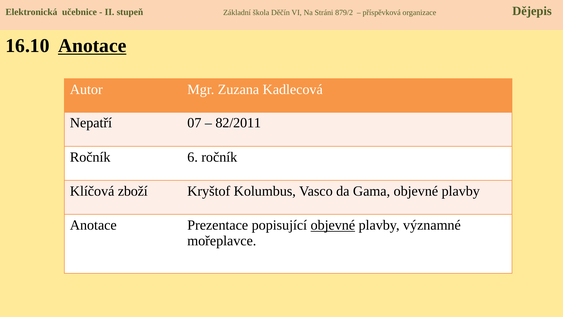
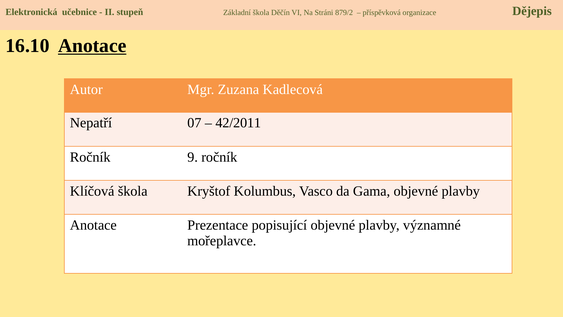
82/2011: 82/2011 -> 42/2011 (238, 123)
6: 6 -> 9 (193, 157)
Klíčová zboží: zboží -> škola (133, 191)
objevné underline: present -> none (333, 225)
